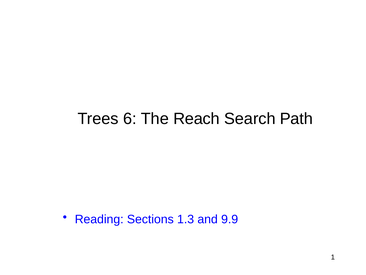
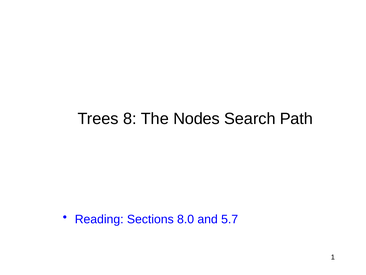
6: 6 -> 8 (130, 119)
Reach: Reach -> Nodes (197, 119)
1.3: 1.3 -> 8.0 (186, 219)
9.9: 9.9 -> 5.7 (230, 219)
